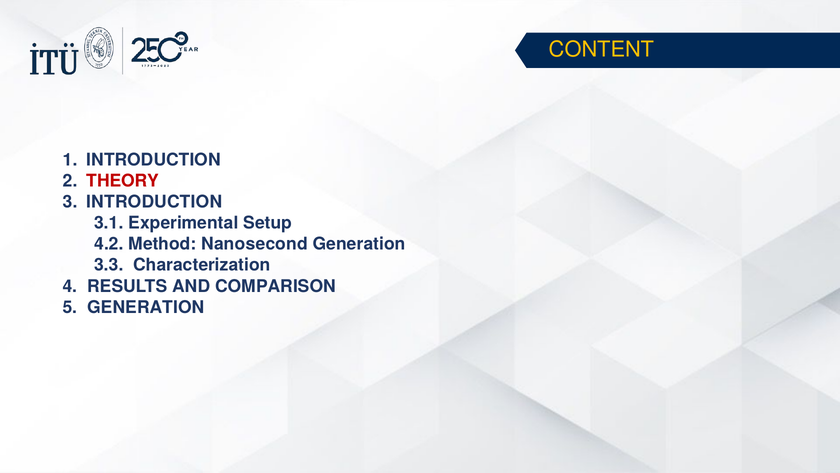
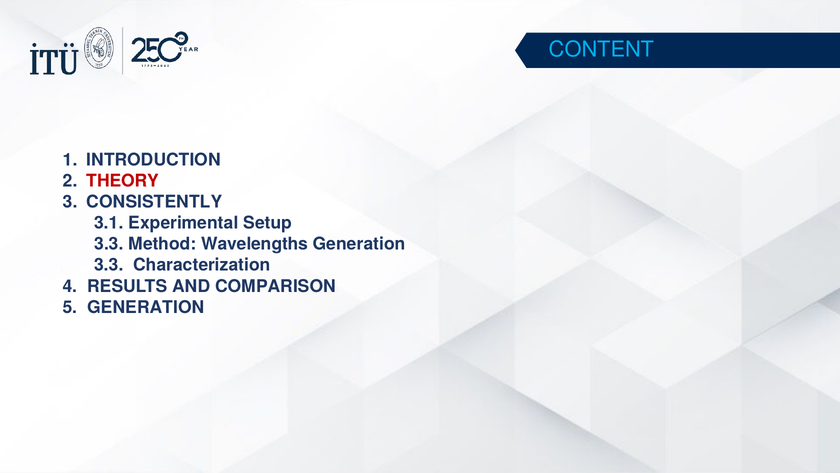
CONTENT colour: yellow -> light blue (602, 50)
INTRODUCTION: INTRODUCTION -> CONSISTENTLY (154, 202)
4.2: 4.2 -> 3.3 (109, 244)
Nanosecond: Nanosecond -> Wavelengths (255, 244)
